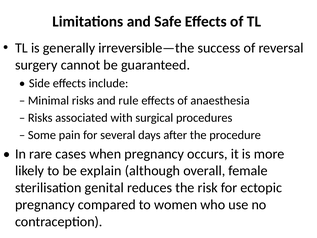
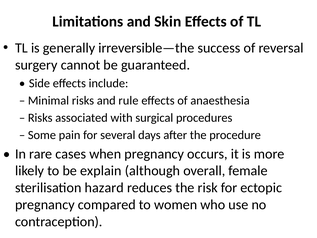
Safe: Safe -> Skin (168, 21)
genital: genital -> hazard (104, 188)
